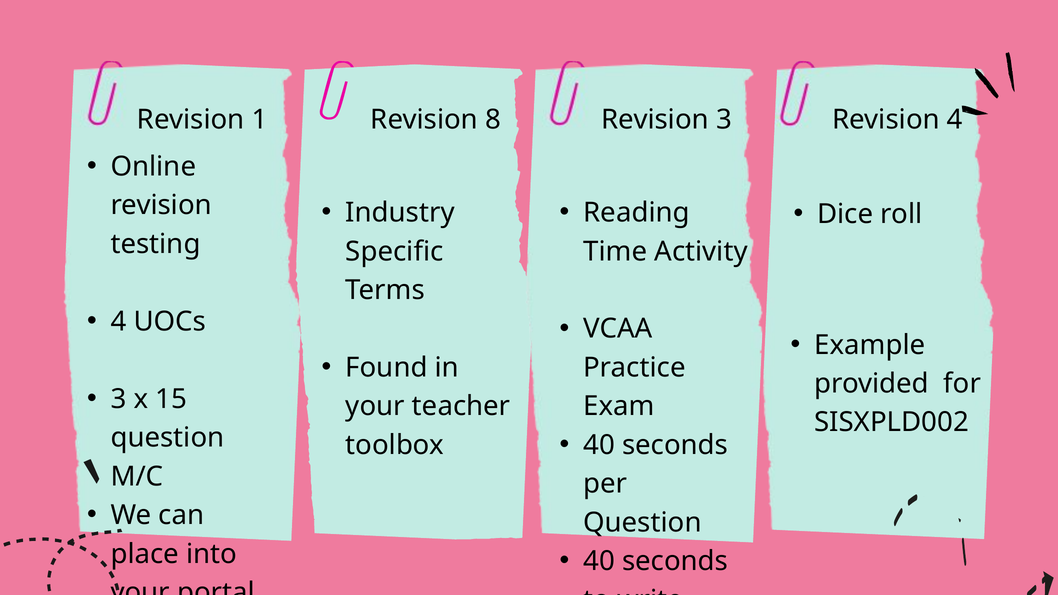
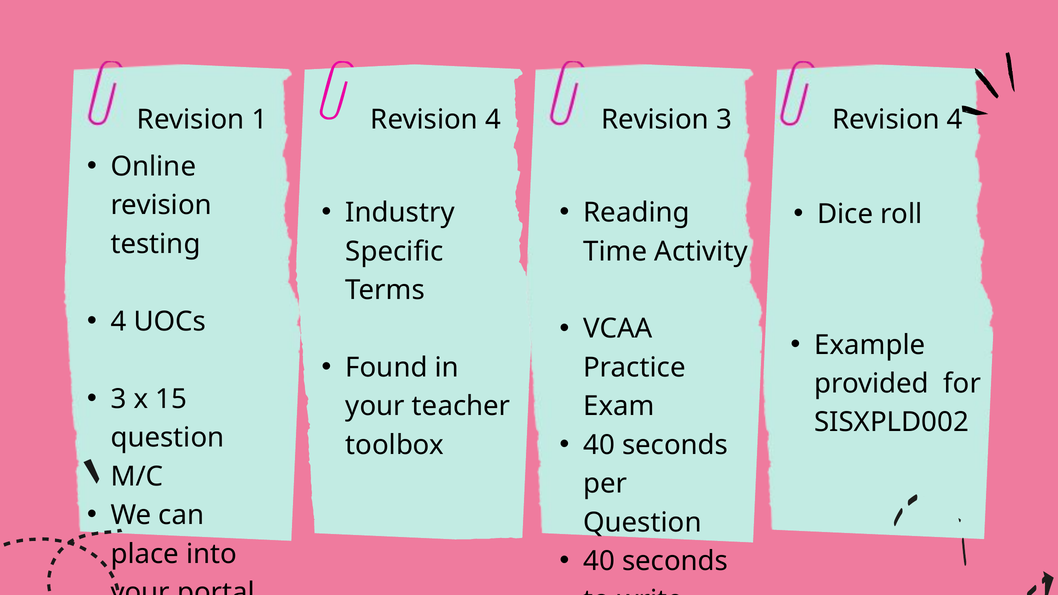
1 Revision 8: 8 -> 4 (493, 120)
